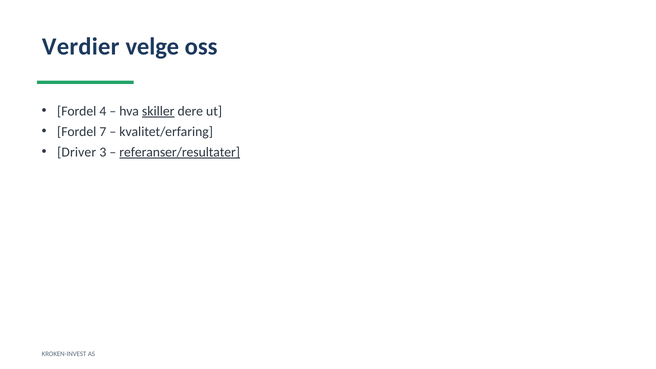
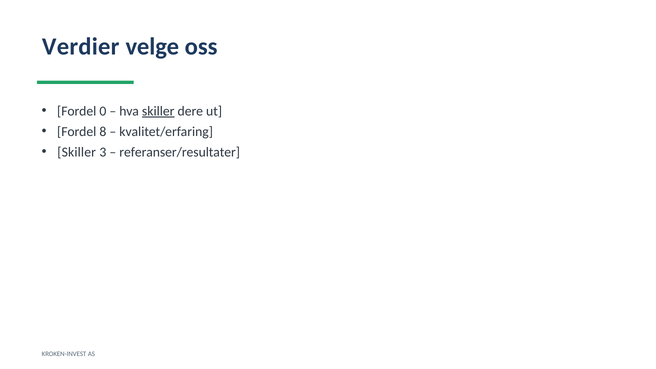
4: 4 -> 0 (103, 111)
7: 7 -> 8 (103, 132)
Driver: Driver -> Skiller (77, 152)
referanser/resultater underline: present -> none (180, 152)
